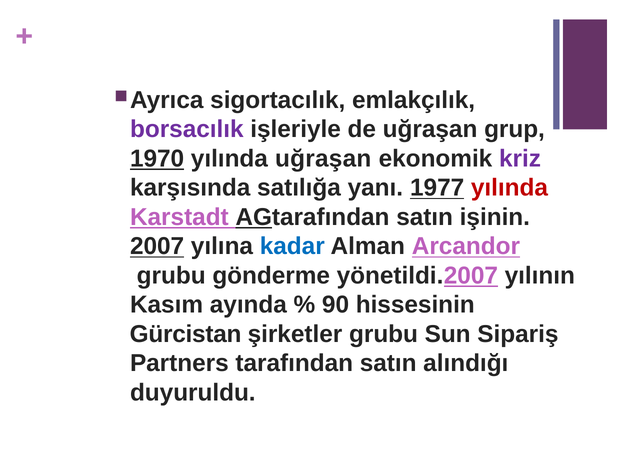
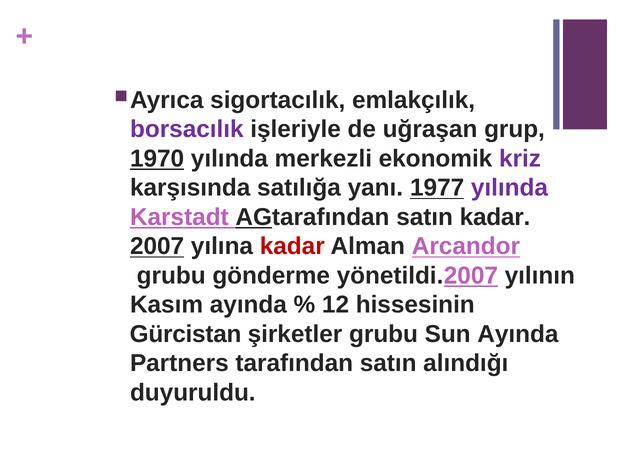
yılında uğraşan: uğraşan -> merkezli (323, 158)
yılında colour: red -> purple (509, 188)
satın işinin: işinin -> kadar (495, 217)
kadar colour: blue -> red (292, 246)
90: 90 -> 12 (336, 304)
Sun Sipariş: Sipariş -> Ayında (518, 334)
